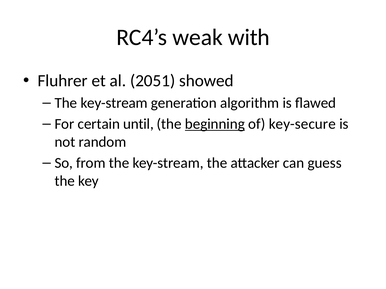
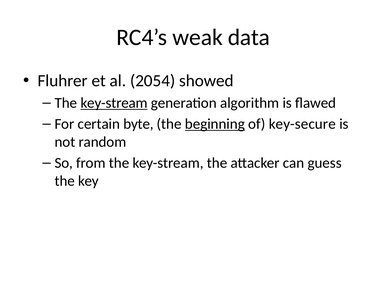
with: with -> data (249, 37)
2051: 2051 -> 2054 (153, 81)
key-stream underline: none -> present (114, 103)
until: until -> byte (138, 124)
